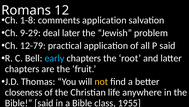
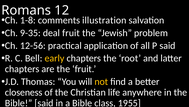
comments application: application -> illustration (104, 20)
9-29: 9-29 -> 9-35 (30, 33)
deal later: later -> fruit (71, 33)
12-79: 12-79 -> 12-56 (33, 45)
early colour: light blue -> yellow (54, 58)
